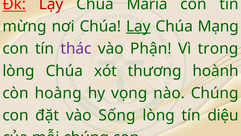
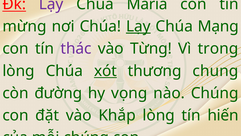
Lạy colour: red -> purple (51, 4)
Phận: Phận -> Từng (151, 49)
xót underline: none -> present (105, 71)
hoành: hoành -> chung (215, 71)
hoàng: hoàng -> đường (58, 93)
Sống: Sống -> Khắp (117, 115)
diệu: diệu -> hiến (223, 115)
